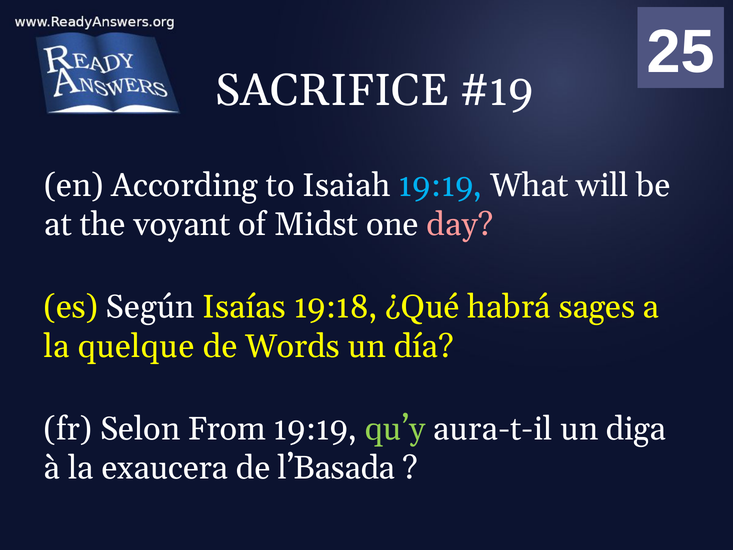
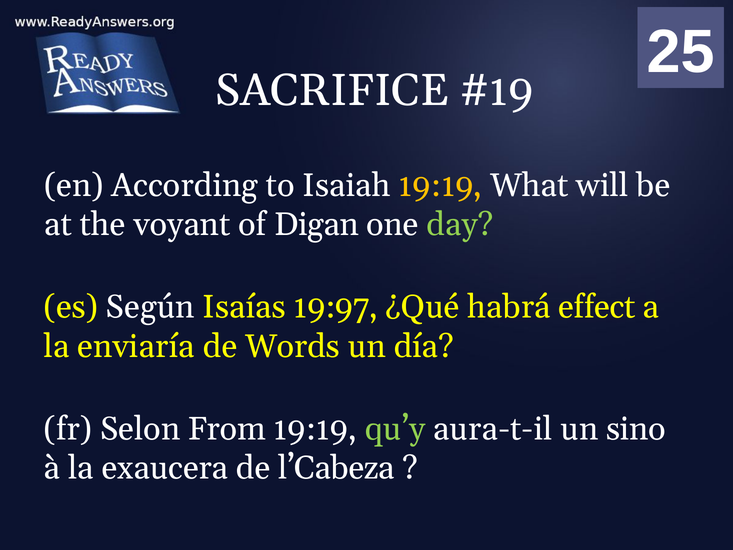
19:19 colour: light blue -> yellow (440, 185)
Midst: Midst -> Digan (316, 225)
day colour: pink -> light green (460, 225)
19:18: 19:18 -> 19:97 (336, 307)
sages: sages -> effect (597, 307)
quelque: quelque -> enviaría (136, 346)
diga: diga -> sino (636, 429)
l’Basada: l’Basada -> l’Cabeza (337, 468)
